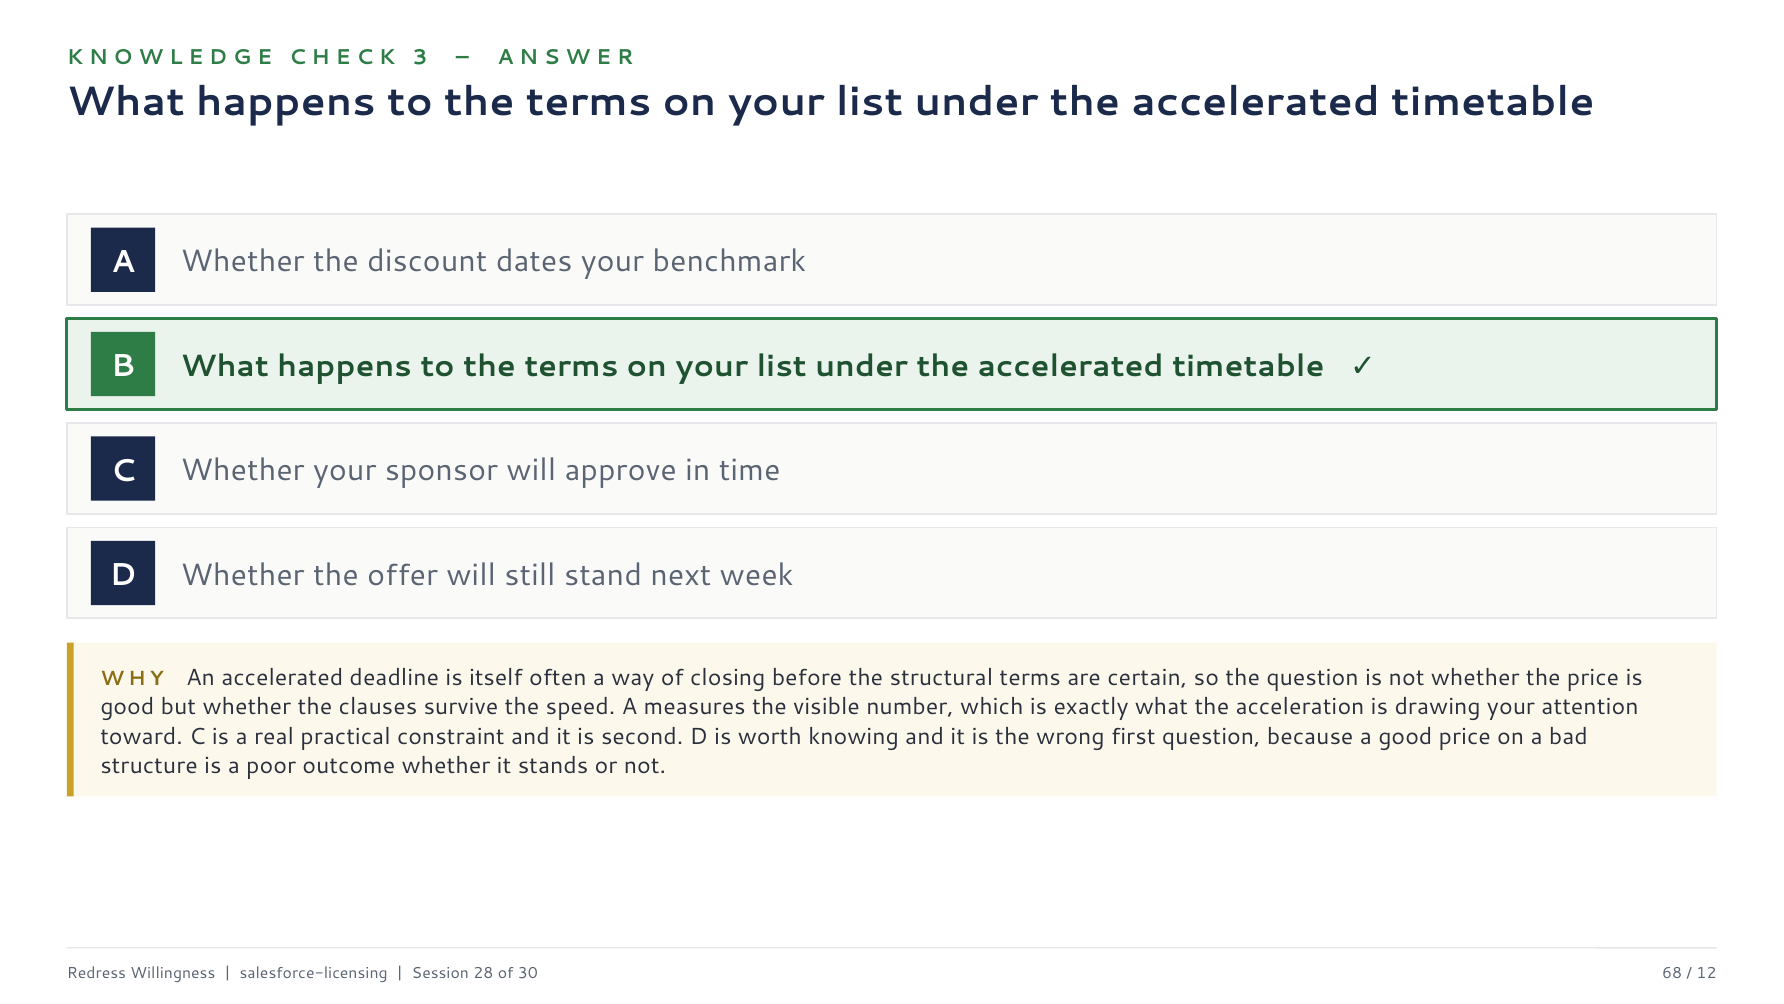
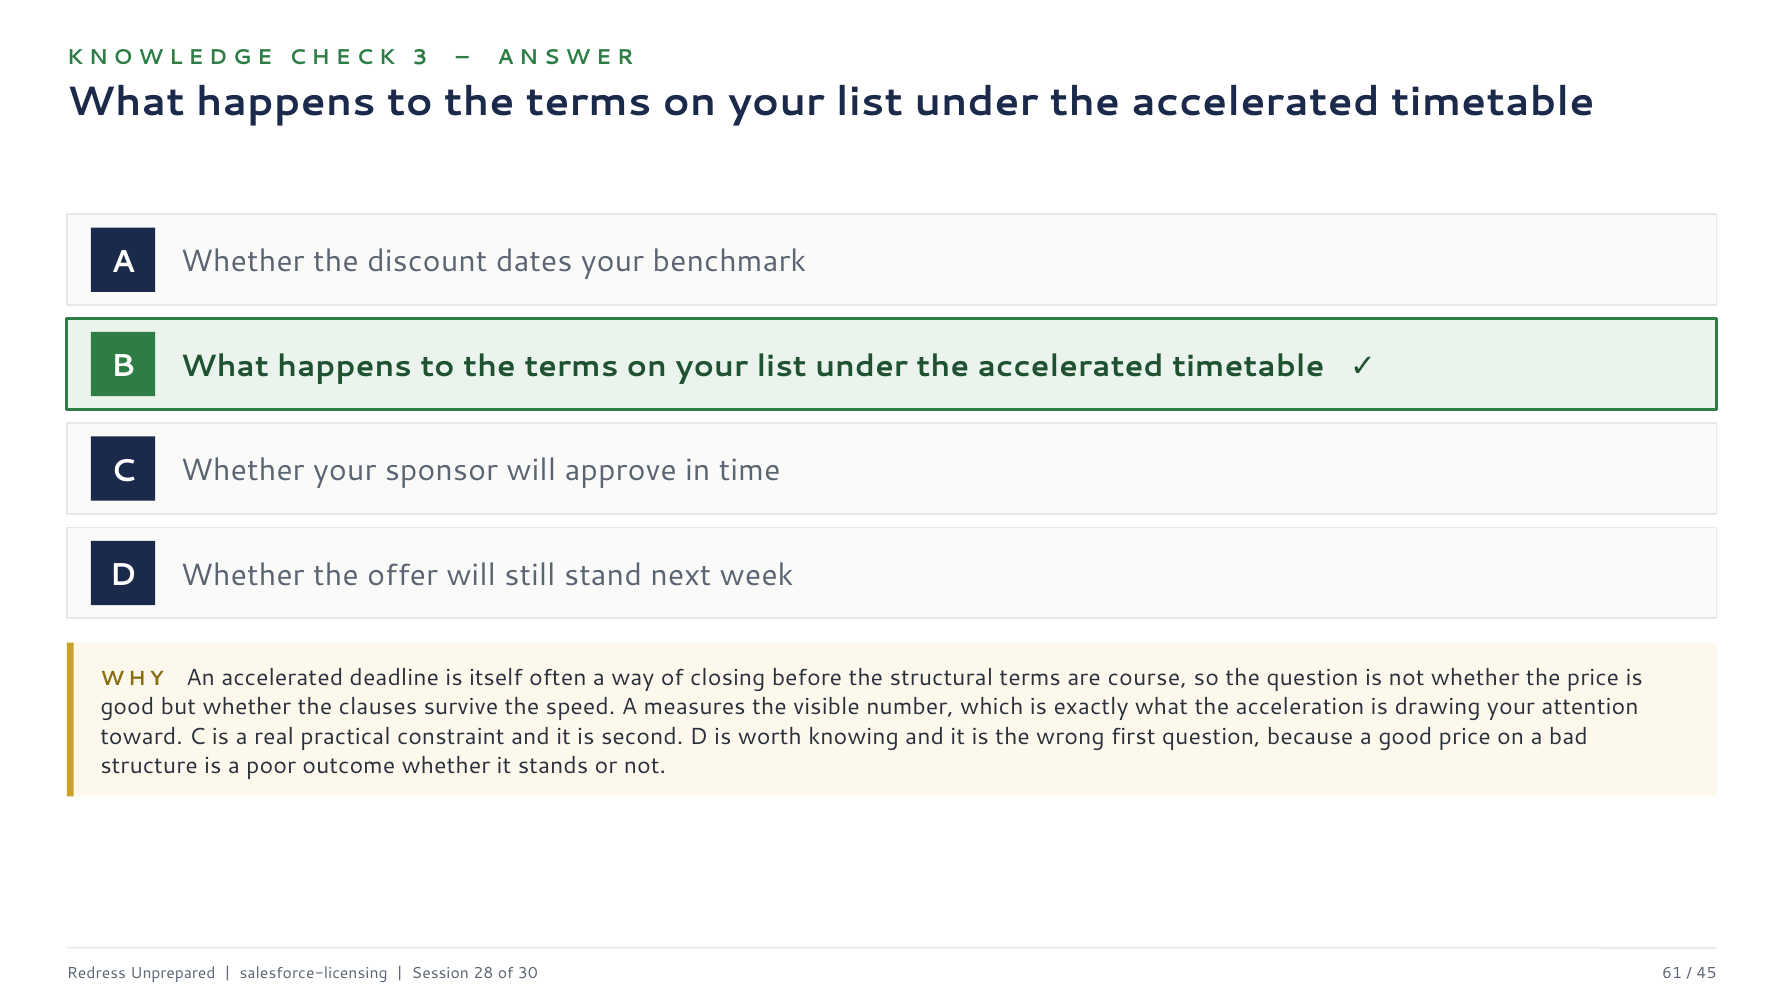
certain: certain -> course (1147, 678)
Willingness: Willingness -> Unprepared (173, 972)
68: 68 -> 61 (1672, 972)
12: 12 -> 45 (1707, 972)
